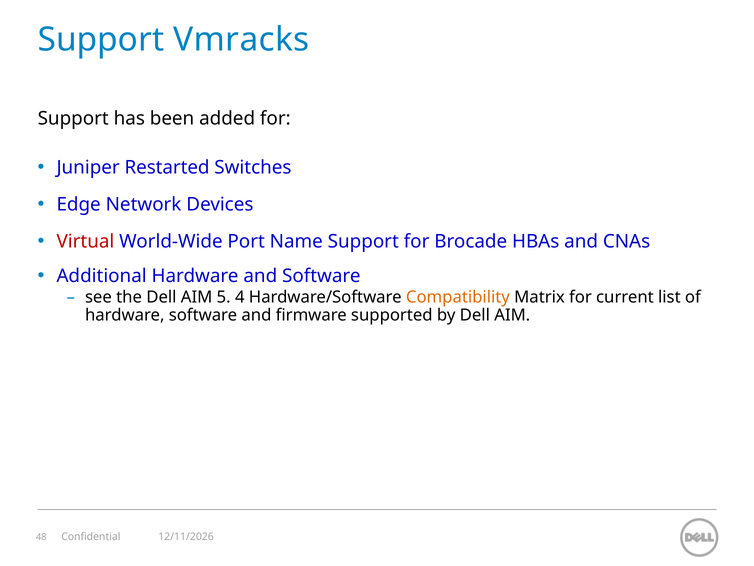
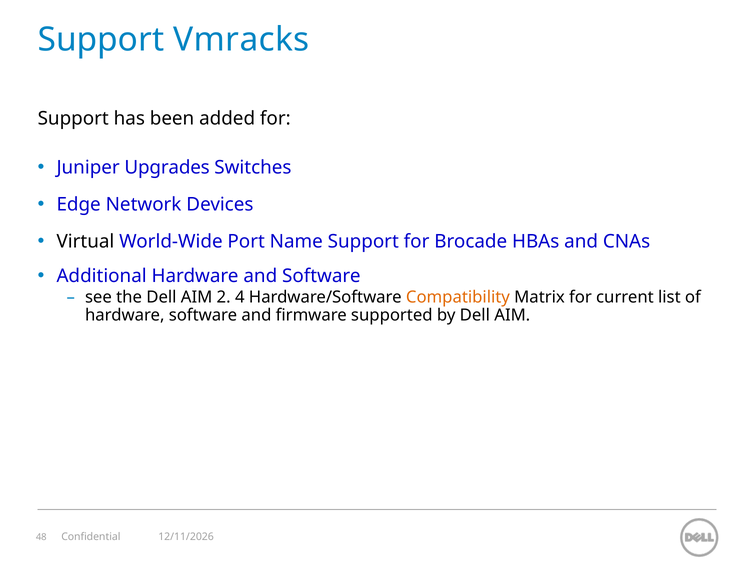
Restarted: Restarted -> Upgrades (167, 168)
Virtual colour: red -> black (85, 241)
5: 5 -> 2 (224, 297)
